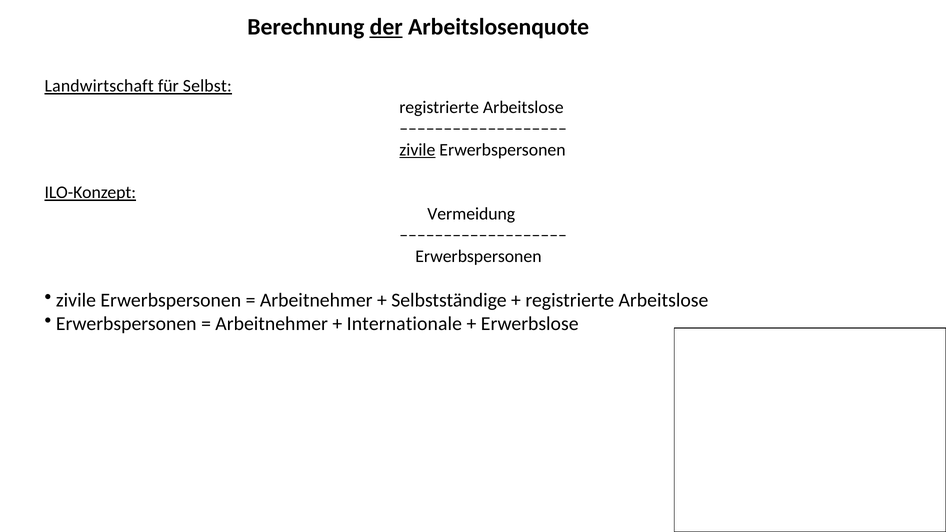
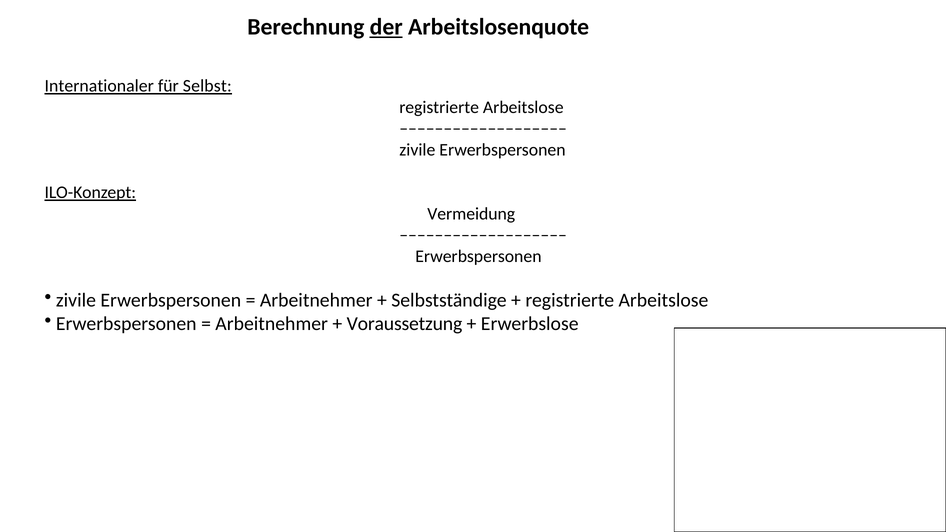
Landwirtschaft: Landwirtschaft -> Internationaler (99, 86)
zivile underline: present -> none (417, 150)
Internationale: Internationale -> Voraussetzung (404, 324)
